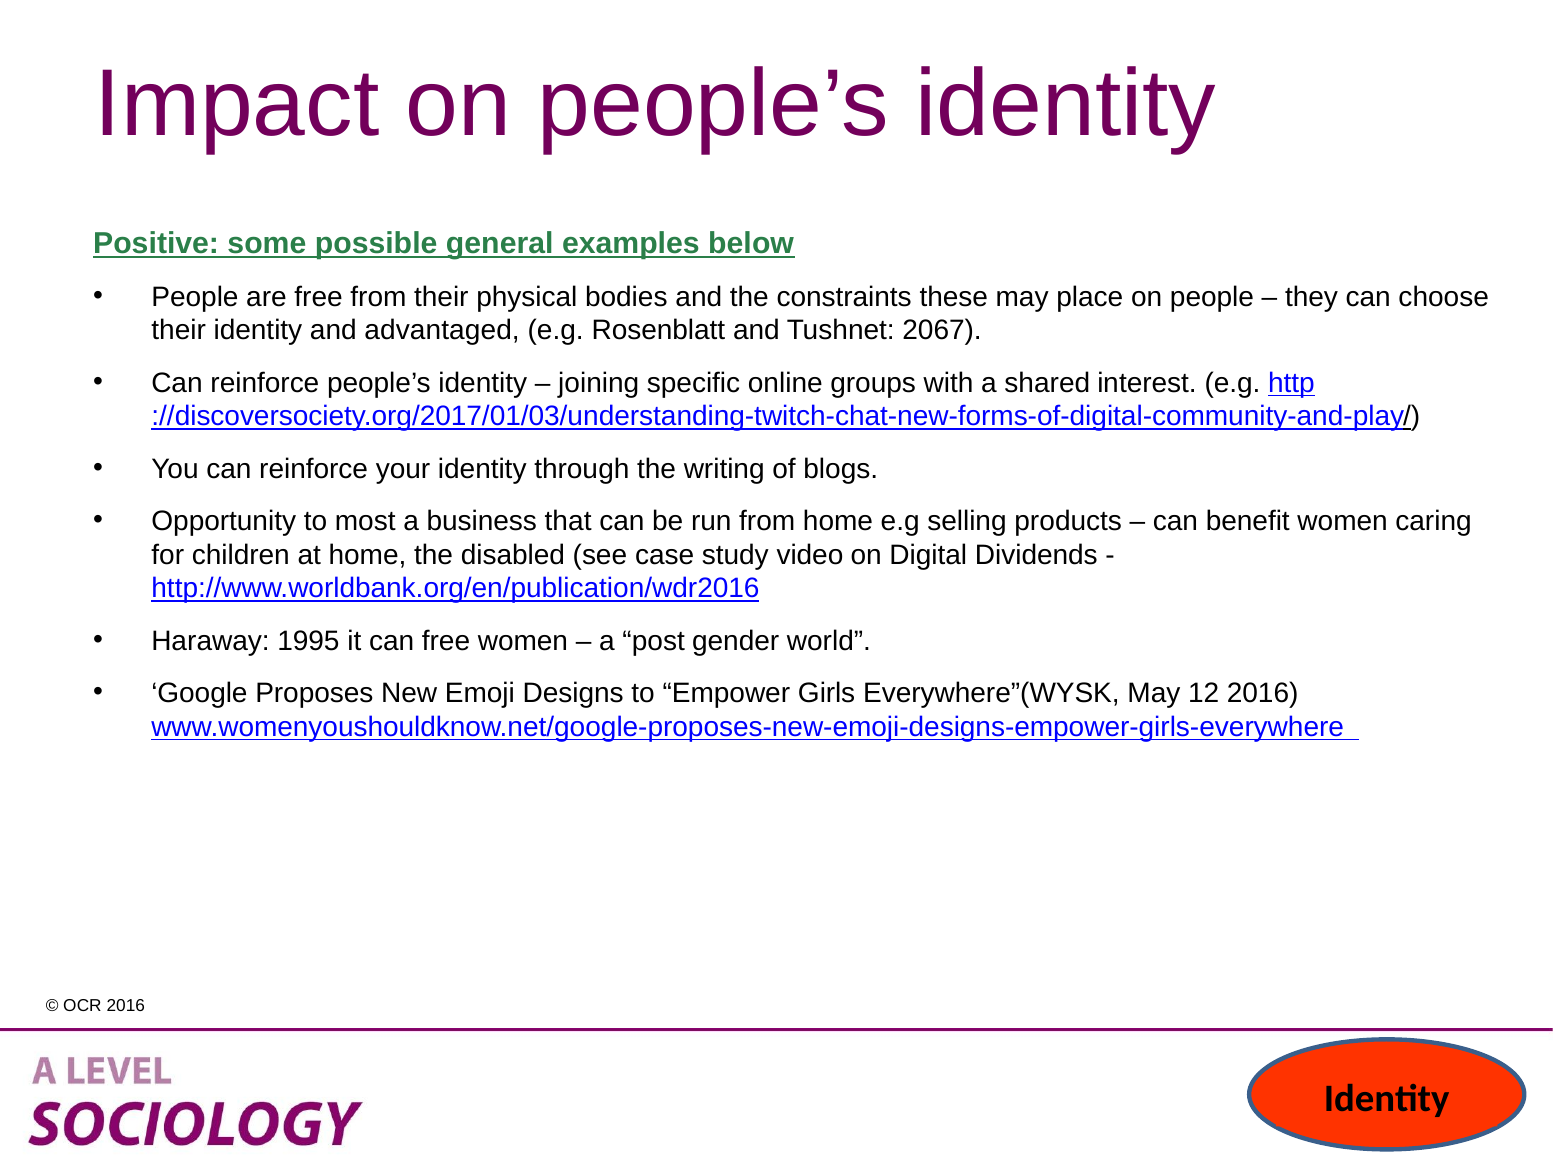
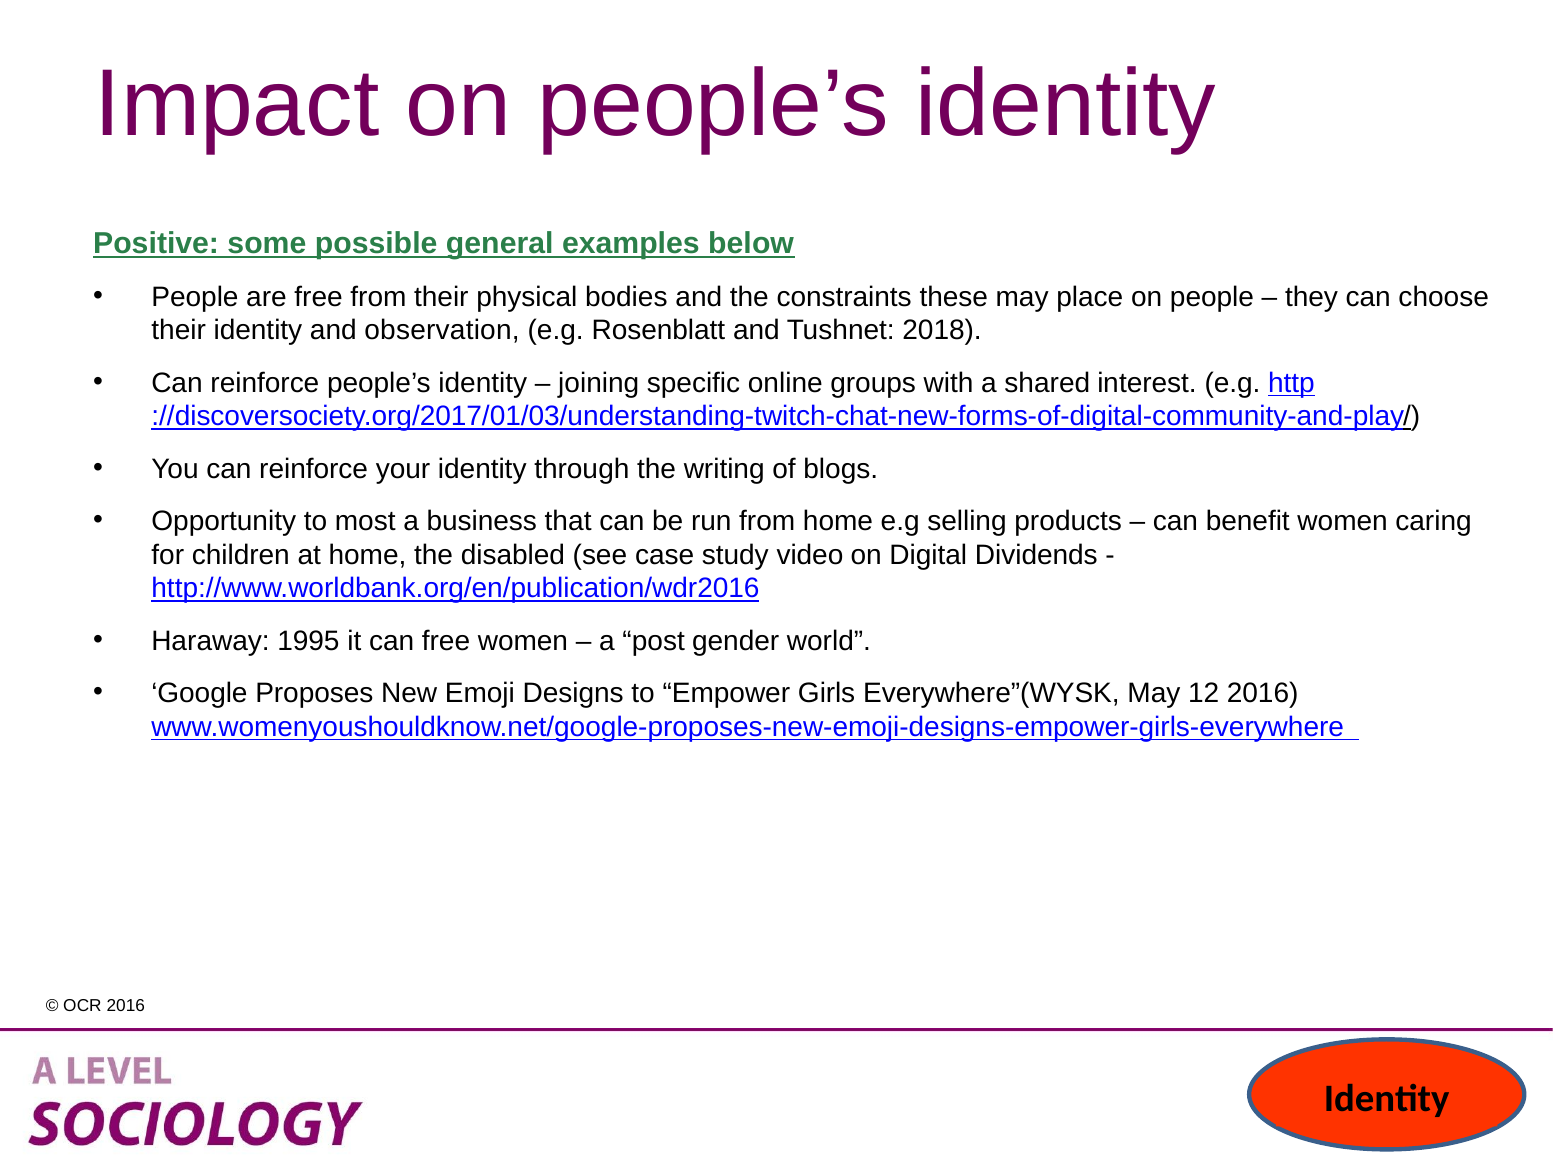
advantaged: advantaged -> observation (442, 331)
2067: 2067 -> 2018 (942, 331)
